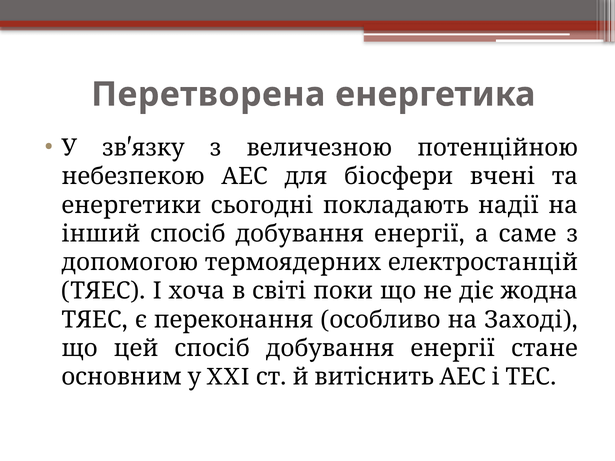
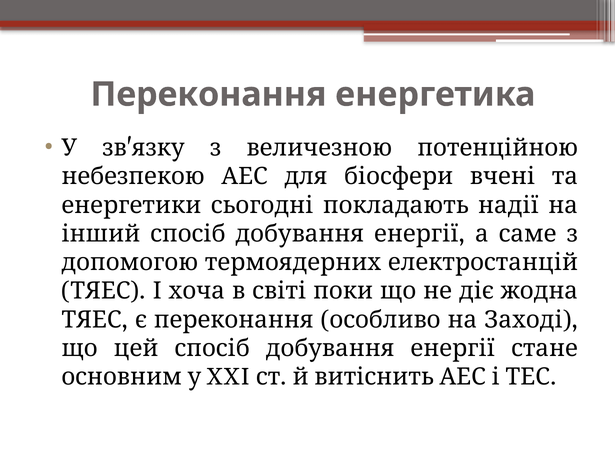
Перетворена: Перетворена -> Переконання (208, 95)
